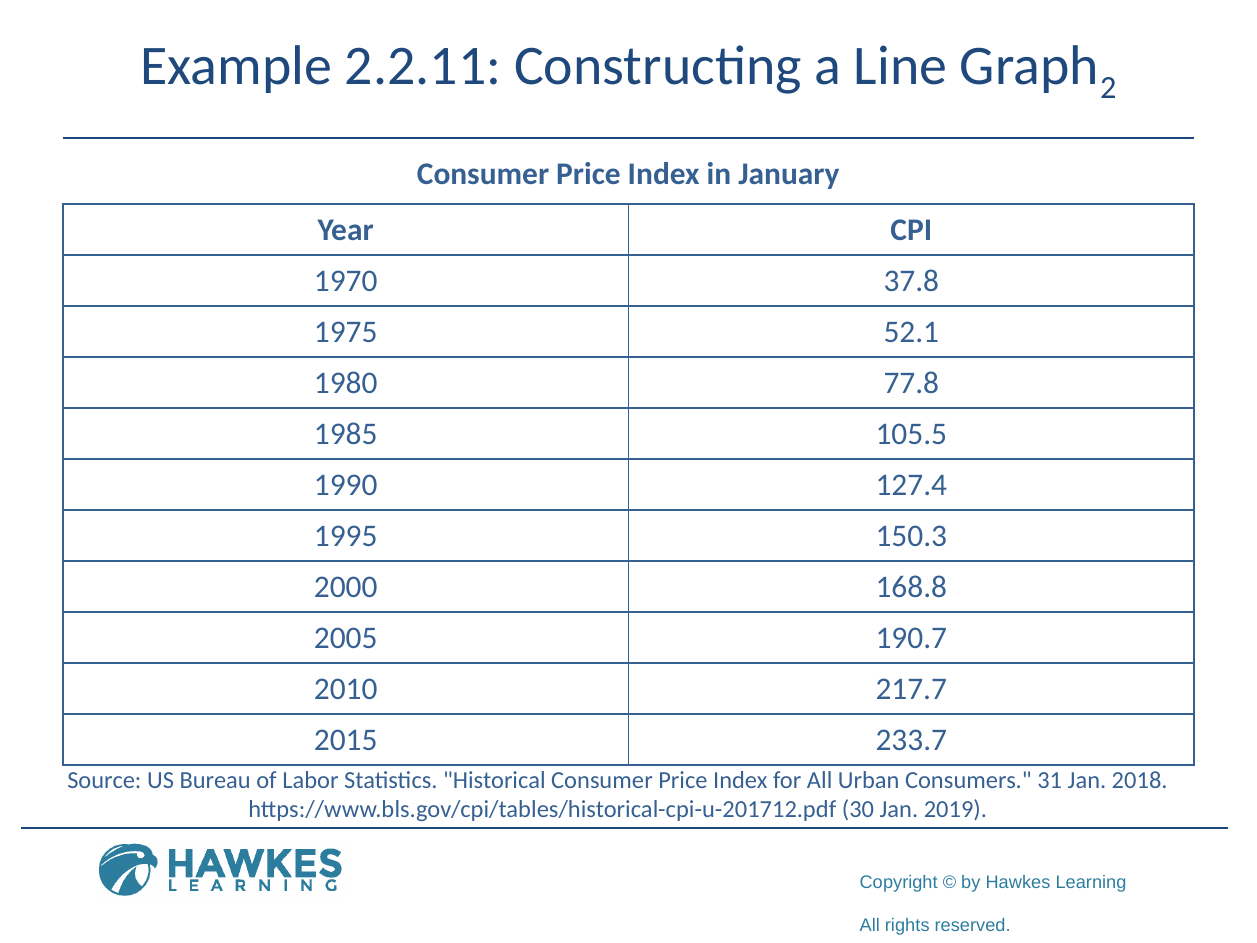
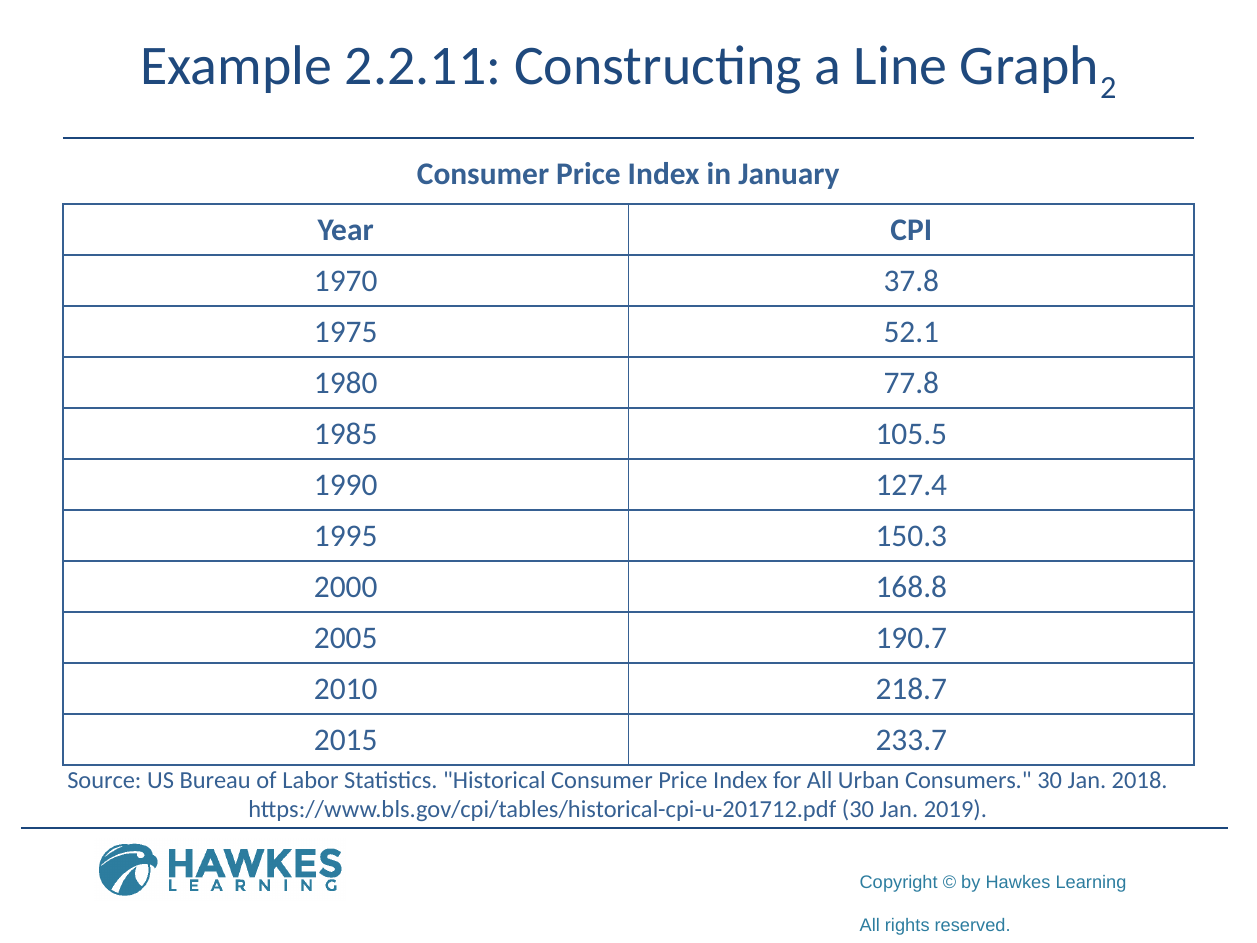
217.7: 217.7 -> 218.7 (911, 689)
Consumers 31: 31 -> 30 (1050, 780)
